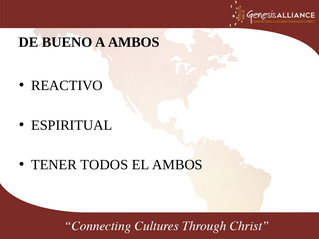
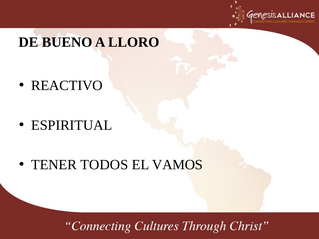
A AMBOS: AMBOS -> LLORO (134, 42)
EL AMBOS: AMBOS -> VAMOS (178, 165)
